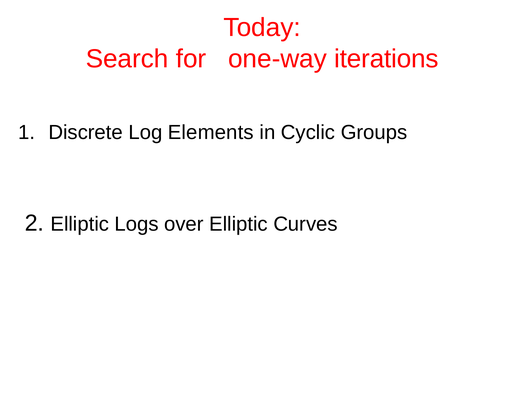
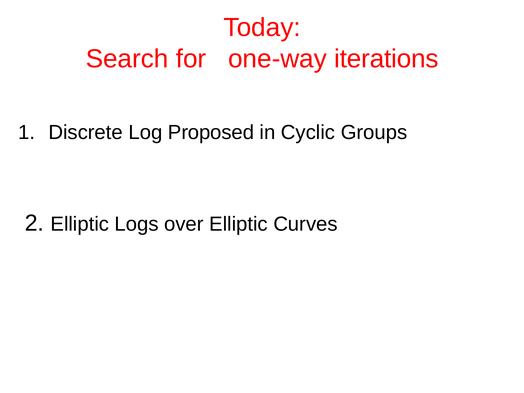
Elements: Elements -> Proposed (211, 133)
